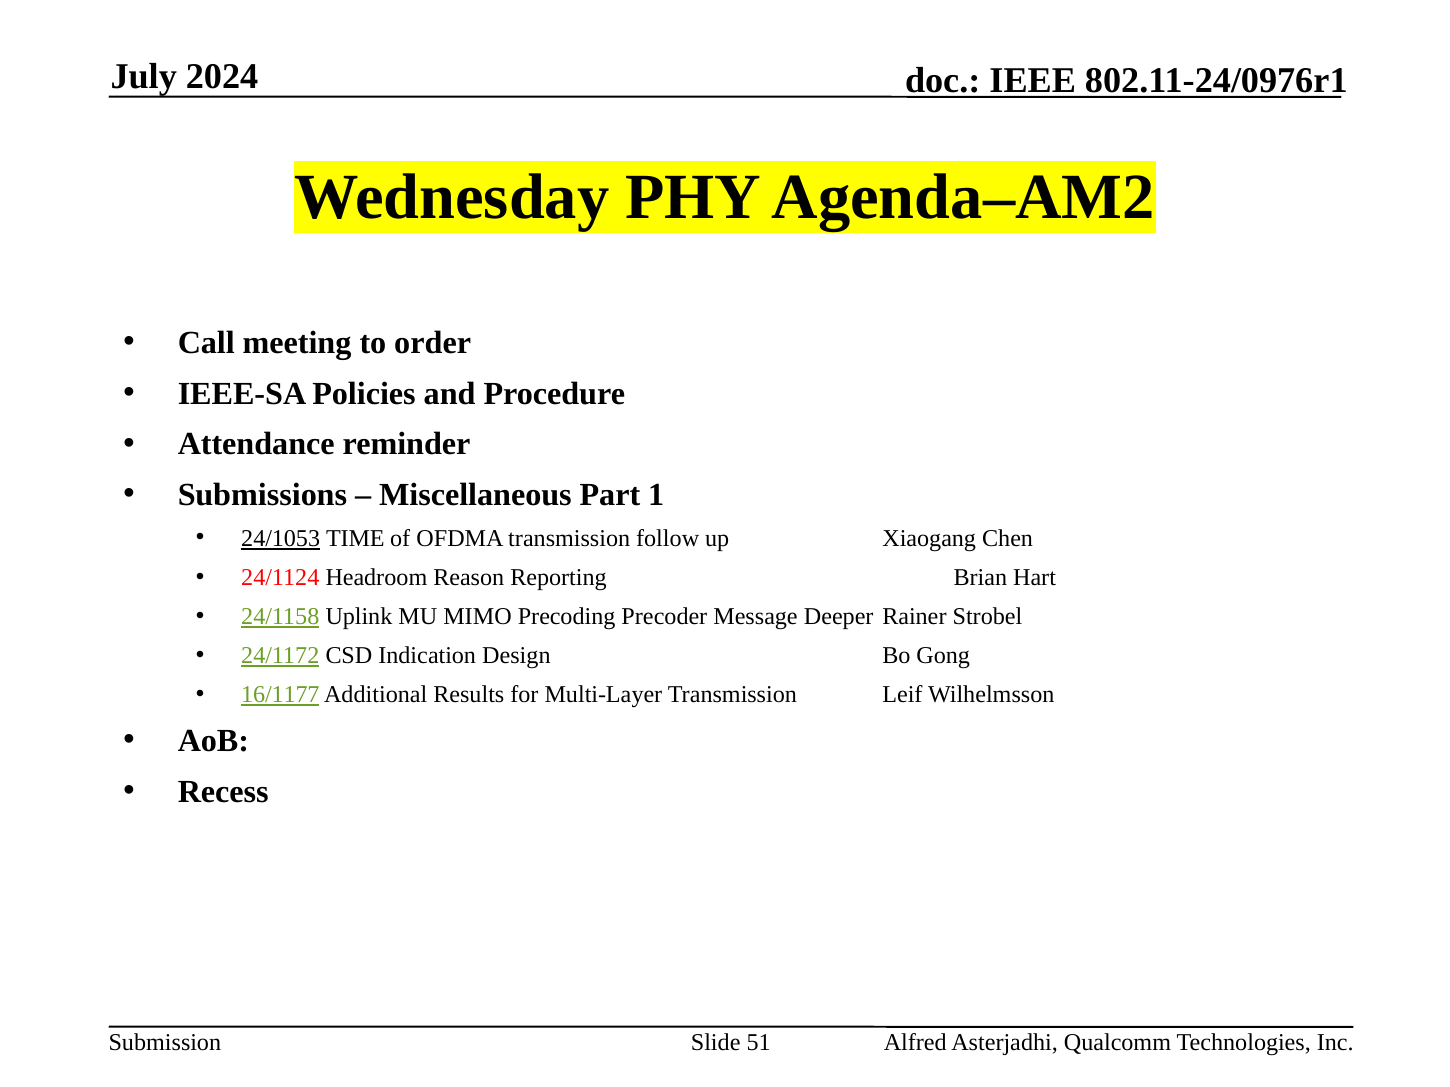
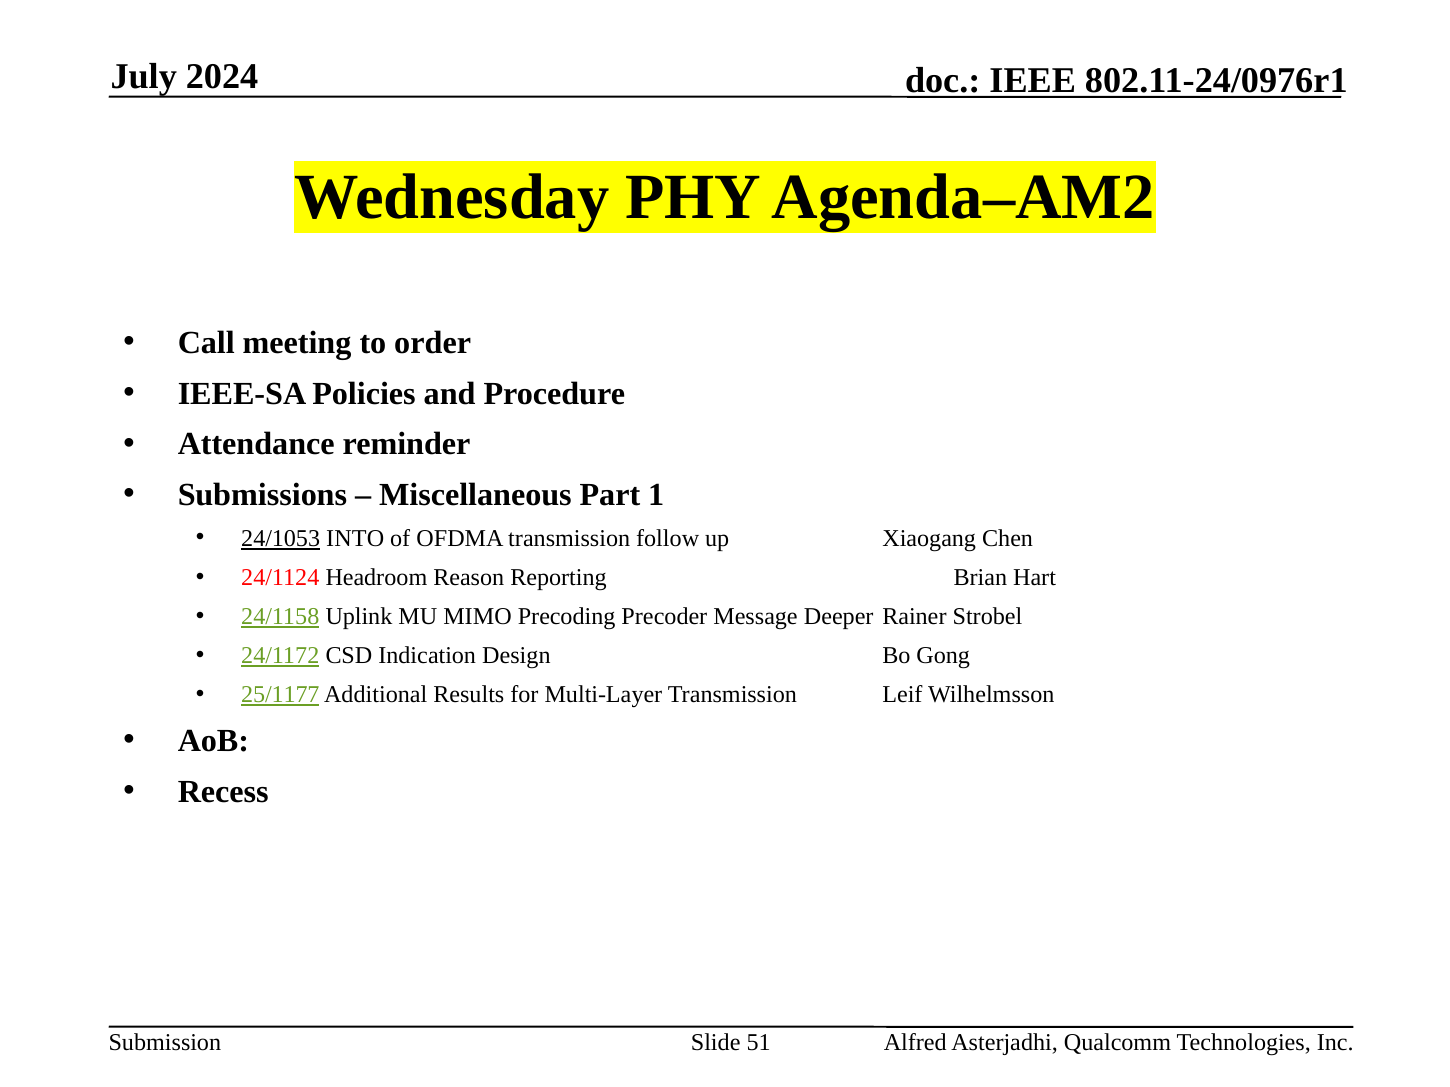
TIME: TIME -> INTO (355, 539)
16/1177: 16/1177 -> 25/1177 (280, 695)
